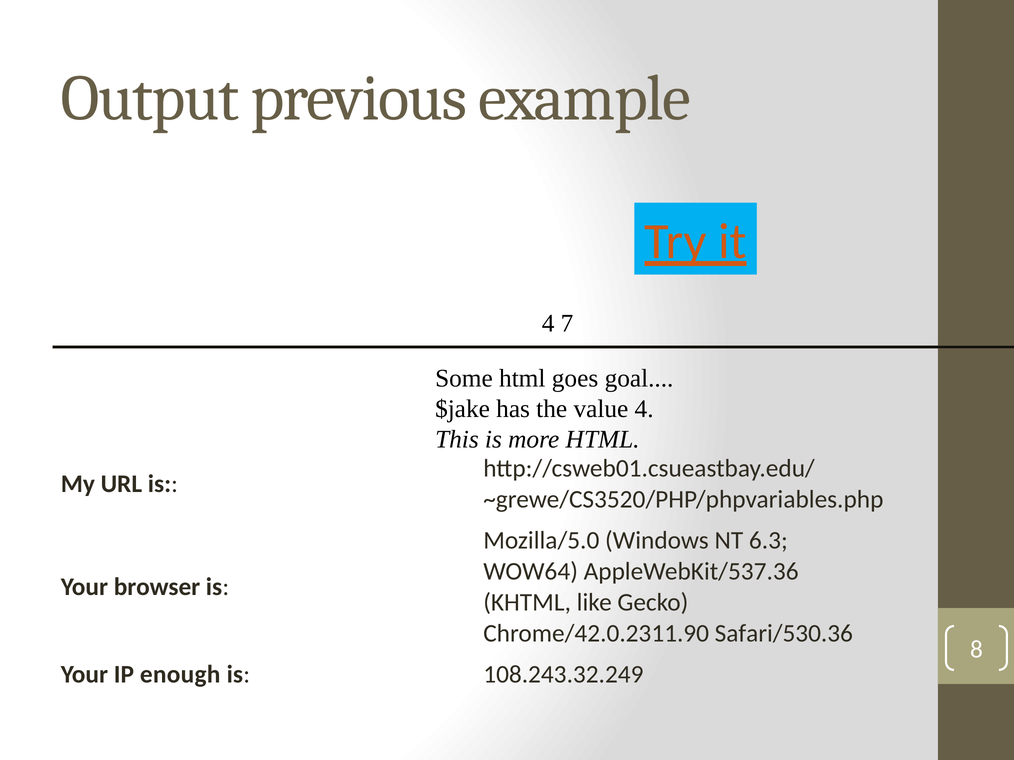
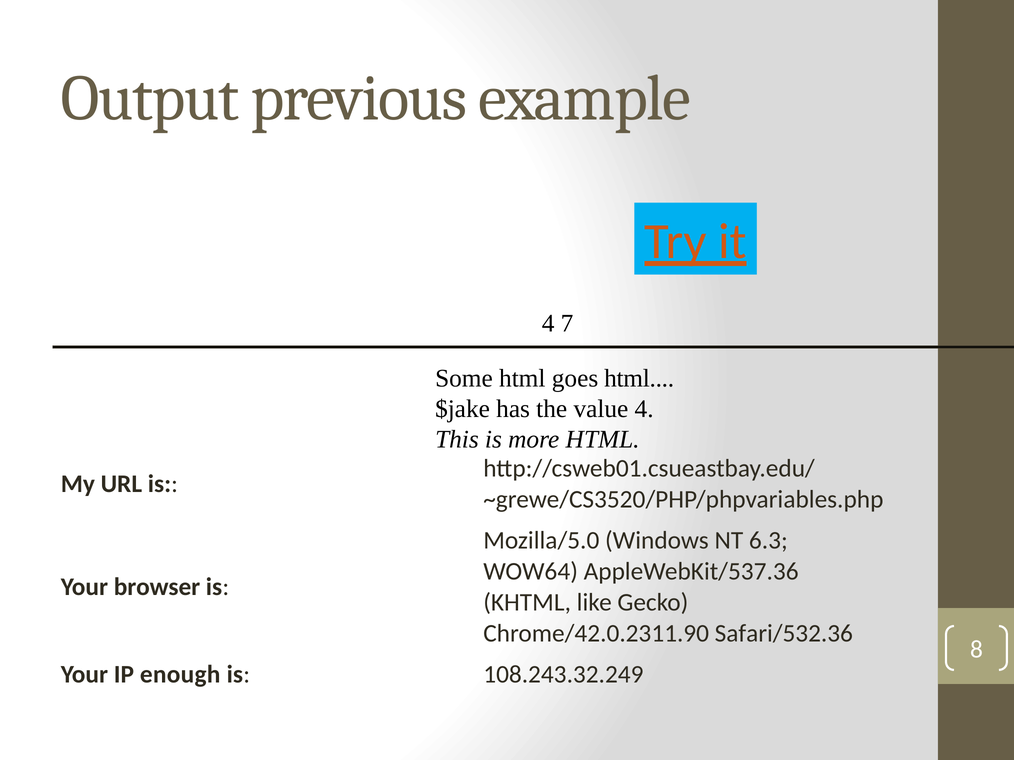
goes goal: goal -> html (639, 379)
Safari/530.36: Safari/530.36 -> Safari/532.36 (784, 634)
